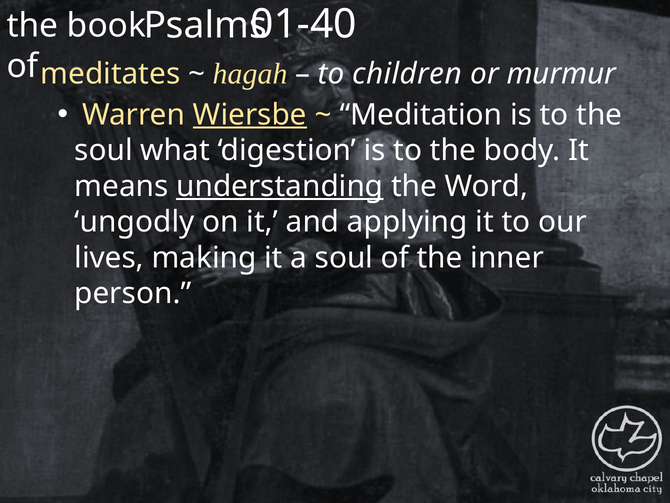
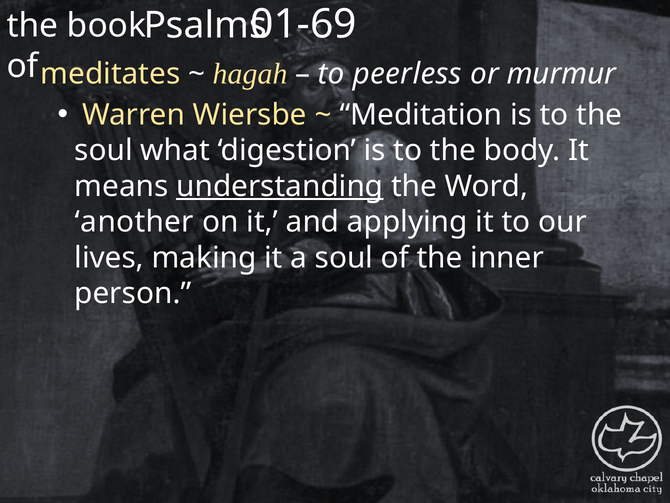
01-40: 01-40 -> 01-69 (304, 24)
children: children -> peerless (407, 74)
Wiersbe underline: present -> none (250, 115)
ungodly: ungodly -> another (134, 222)
